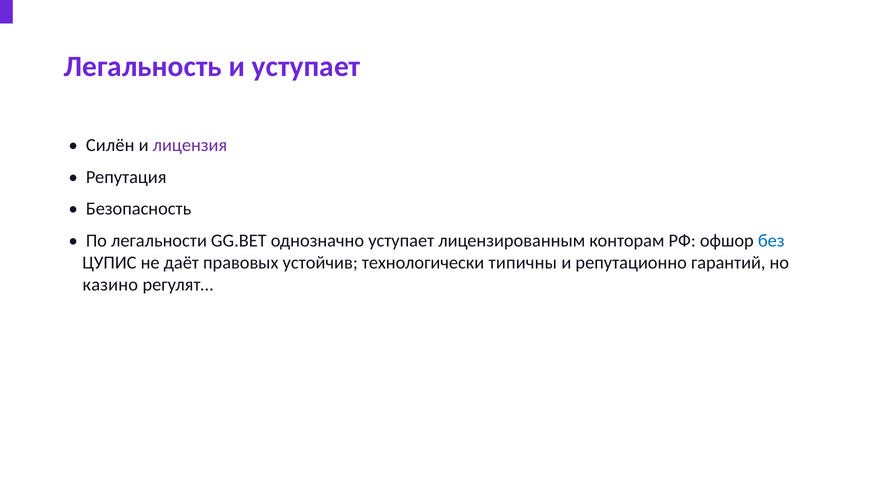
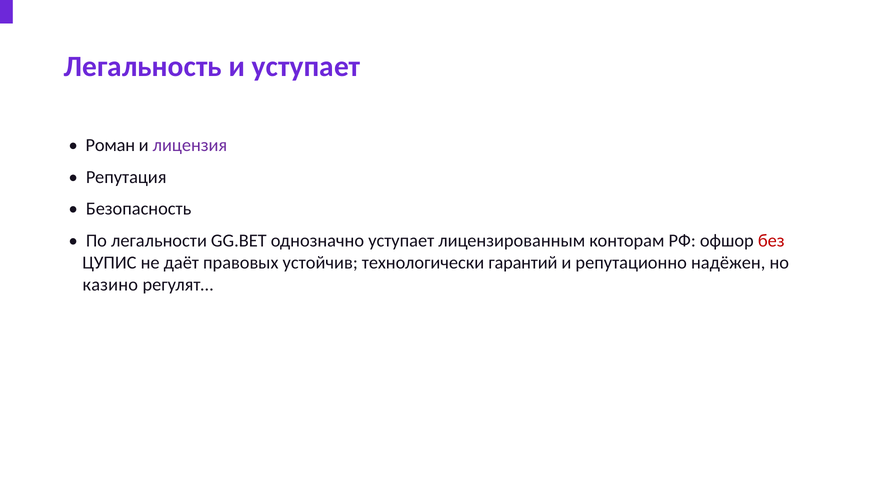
Силён: Силён -> Роман (110, 145)
без colour: blue -> red (771, 241)
типичны: типичны -> гарантий (523, 263)
гарантий: гарантий -> надёжен (728, 263)
